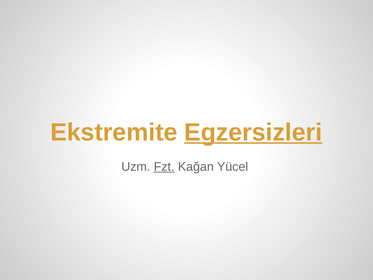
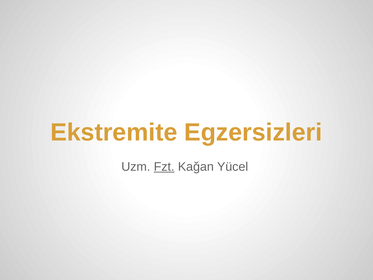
Egzersizleri underline: present -> none (253, 132)
